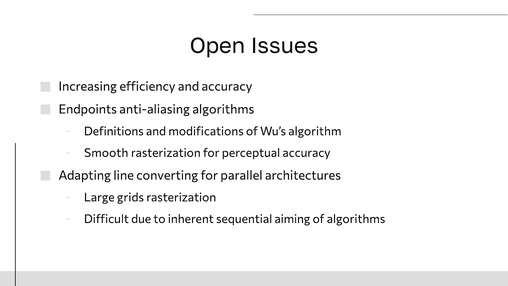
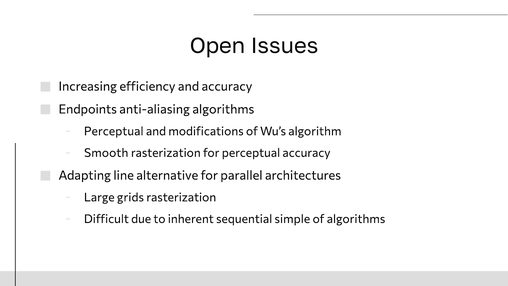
Definitions: Definitions -> Perceptual (114, 131)
converting: converting -> alternative (167, 175)
aiming: aiming -> simple (292, 219)
